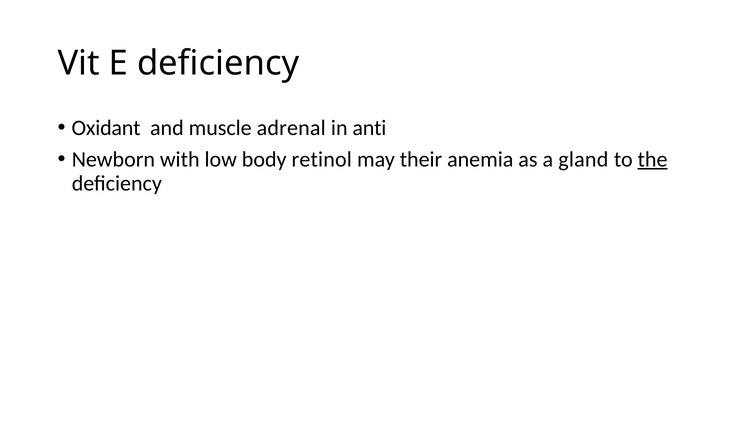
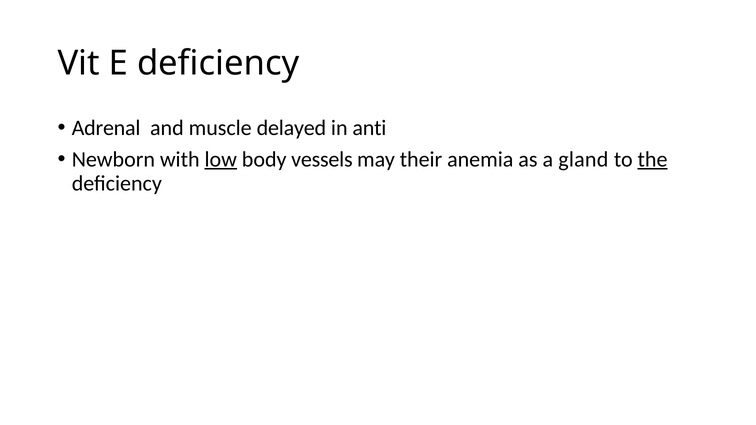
Oxidant: Oxidant -> Adrenal (106, 128)
adrenal: adrenal -> delayed (291, 128)
low underline: none -> present (221, 160)
retinol: retinol -> vessels (322, 160)
